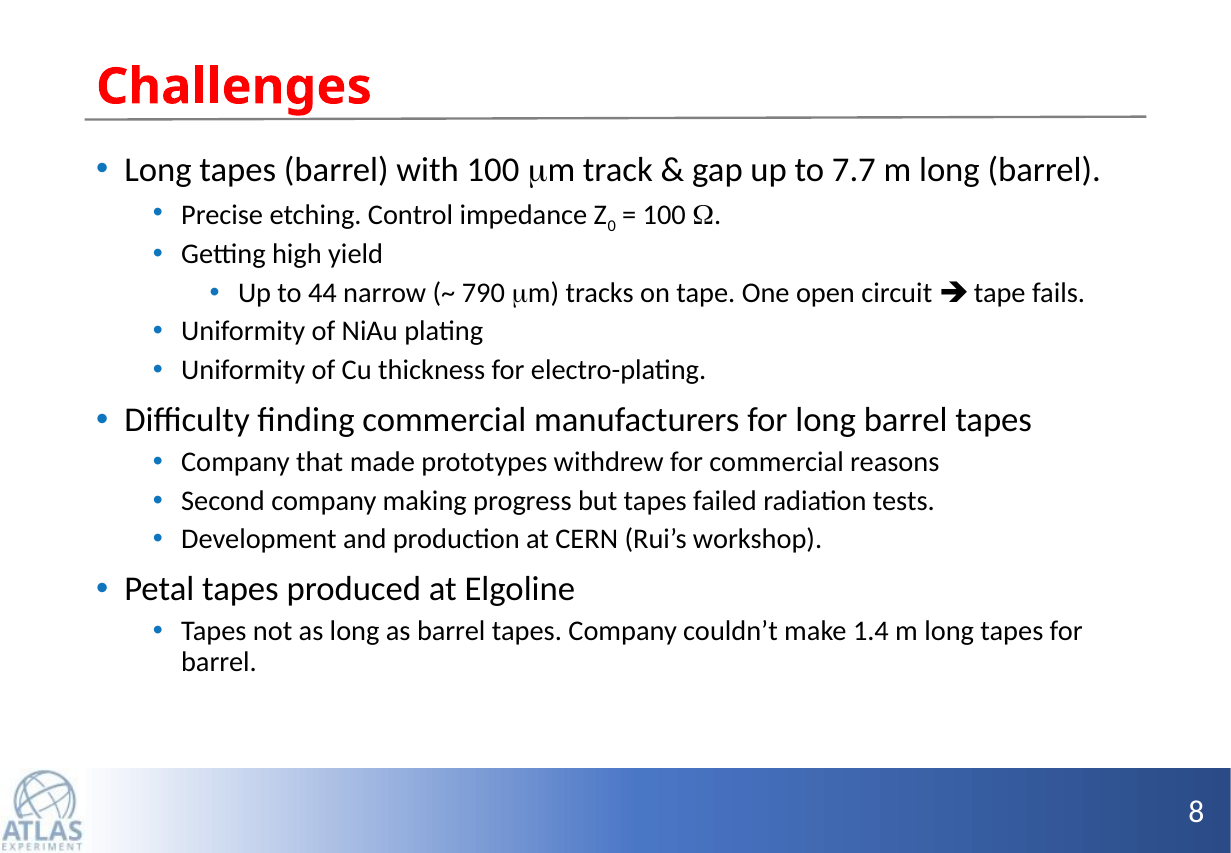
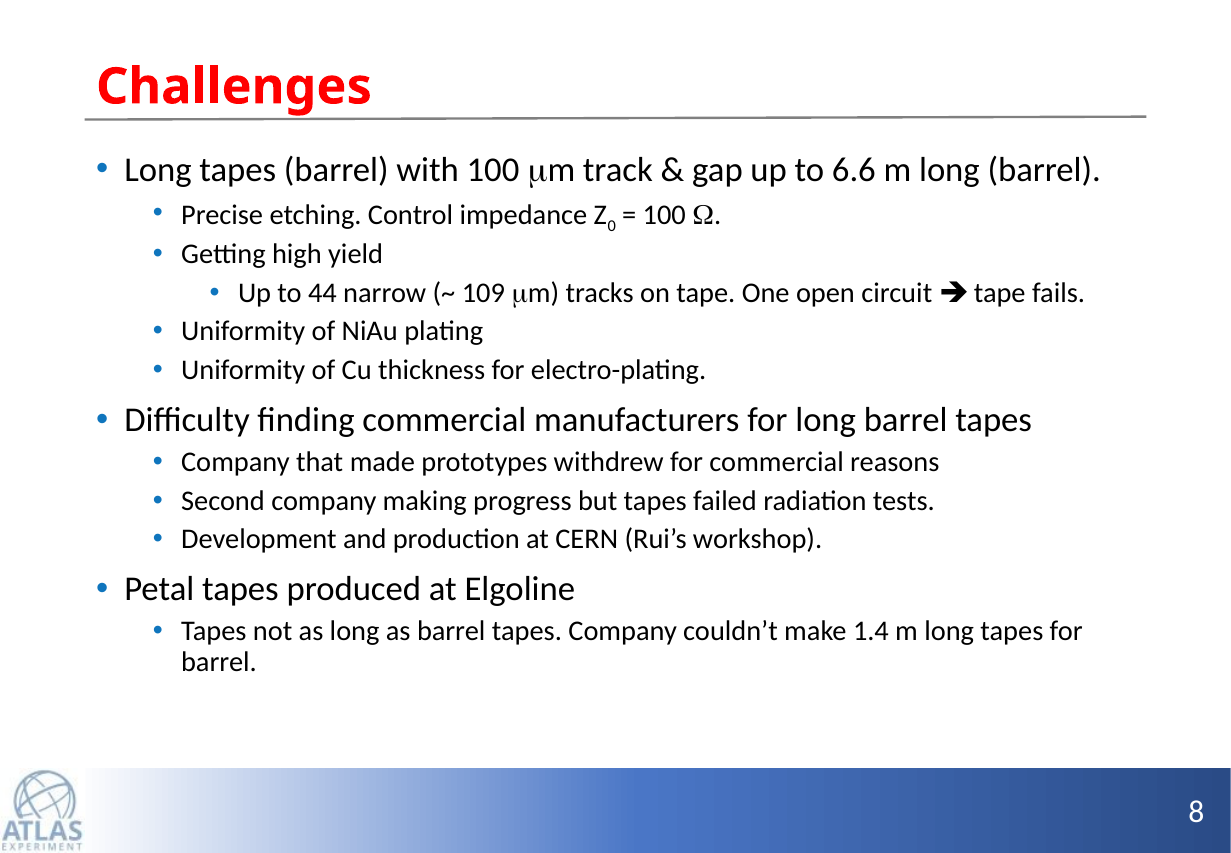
7.7: 7.7 -> 6.6 (854, 169)
790: 790 -> 109 (483, 293)
